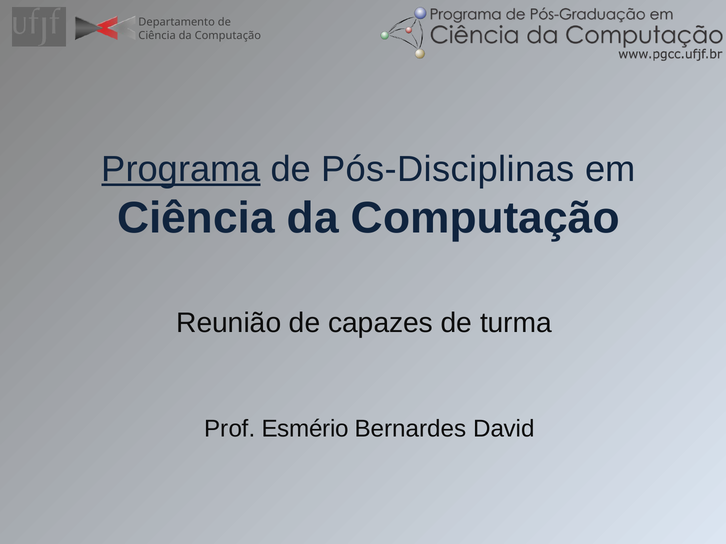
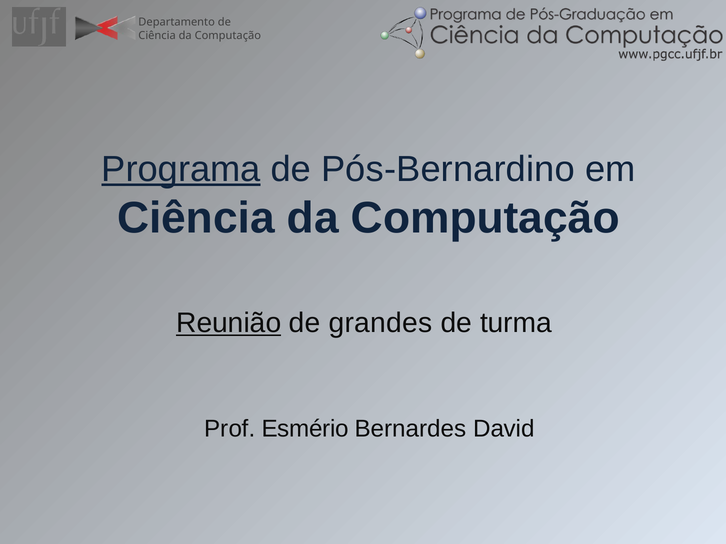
Pós-Disciplinas: Pós-Disciplinas -> Pós-Bernardino (448, 169)
Reunião underline: none -> present (229, 323)
capazes: capazes -> grandes (380, 323)
